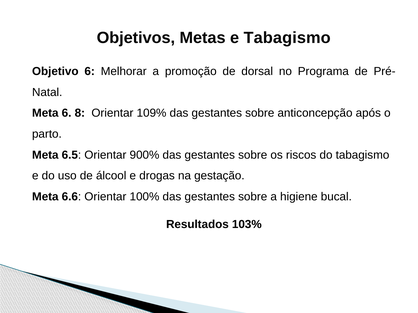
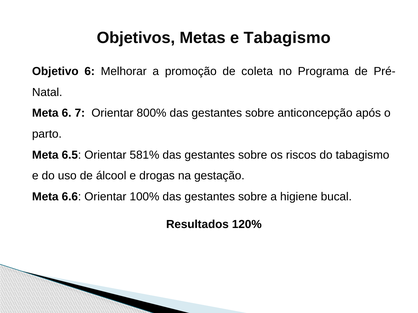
dorsal: dorsal -> coleta (257, 72)
8: 8 -> 7 (80, 113)
109%: 109% -> 800% (152, 113)
900%: 900% -> 581% (144, 155)
103%: 103% -> 120% (247, 225)
